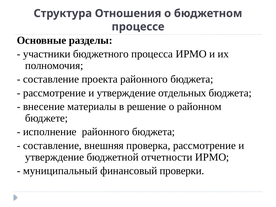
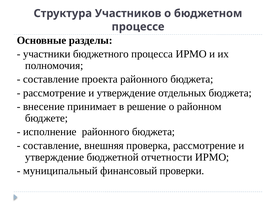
Отношения: Отношения -> Участников (128, 13)
материалы: материалы -> принимает (92, 107)
